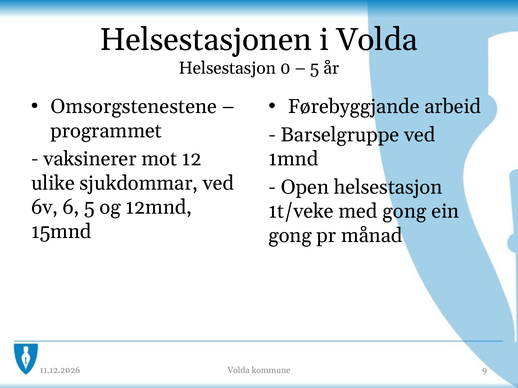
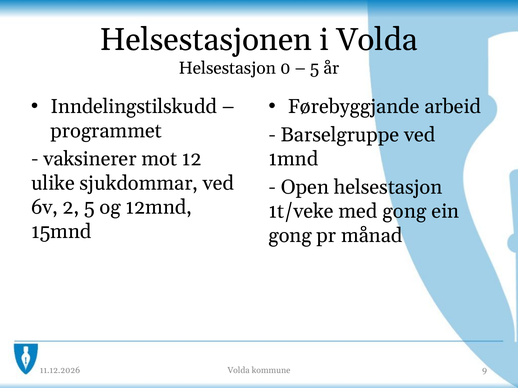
Omsorgstenestene: Omsorgstenestene -> Inndelingstilskudd (134, 107)
6: 6 -> 2 (71, 208)
